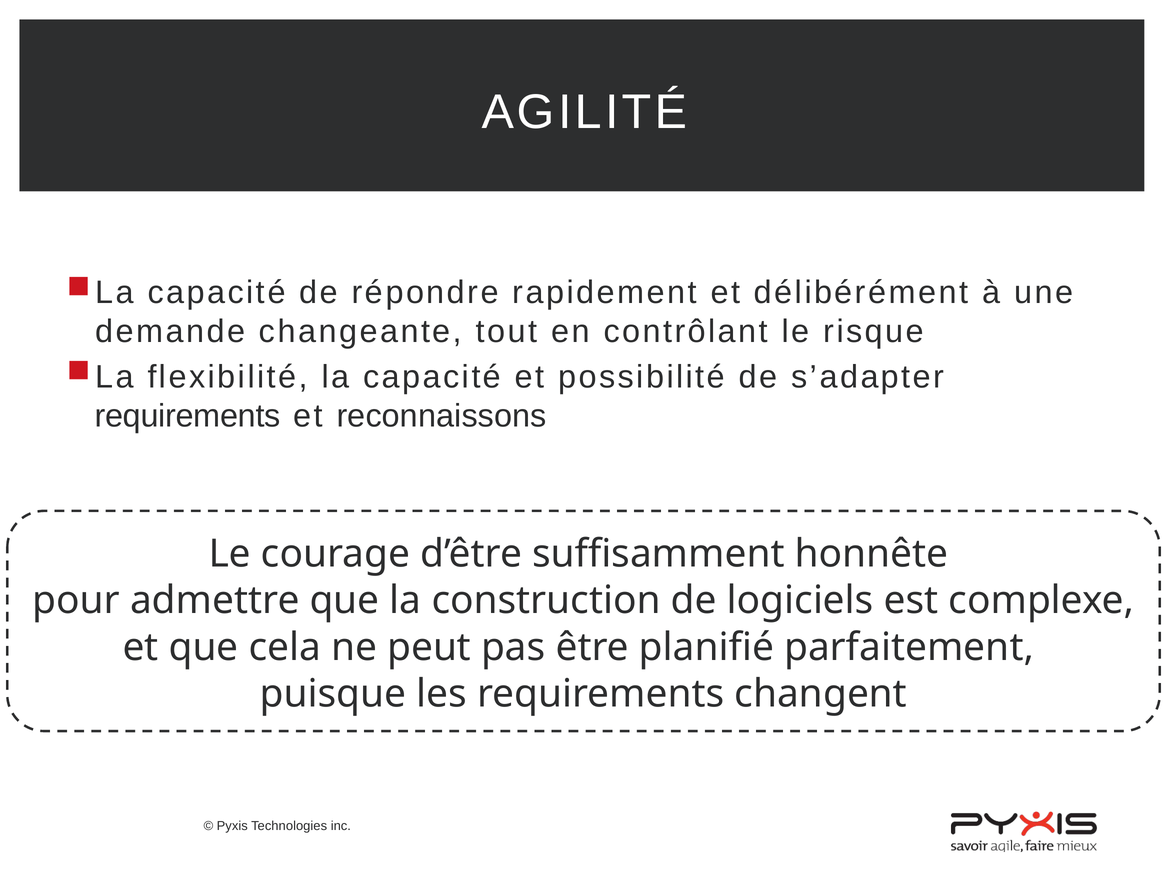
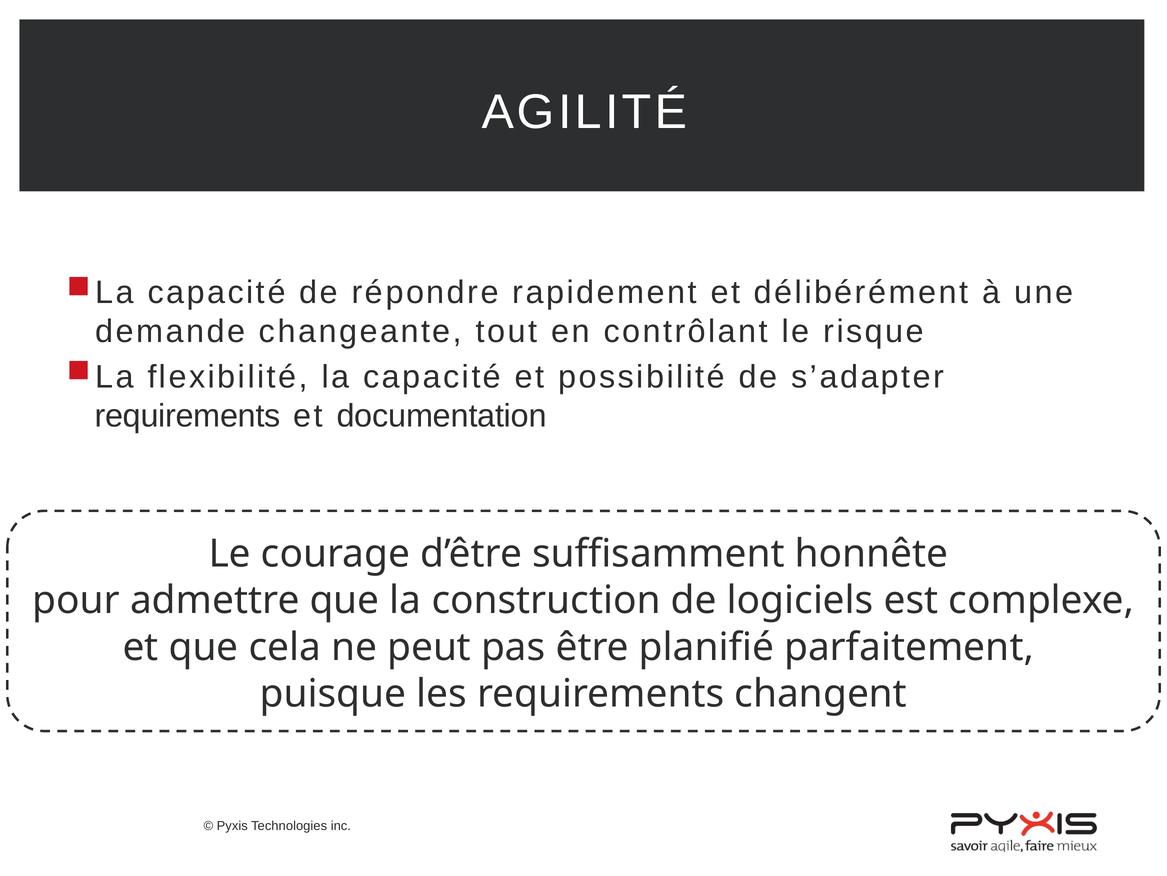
reconnaissons: reconnaissons -> documentation (442, 416)
